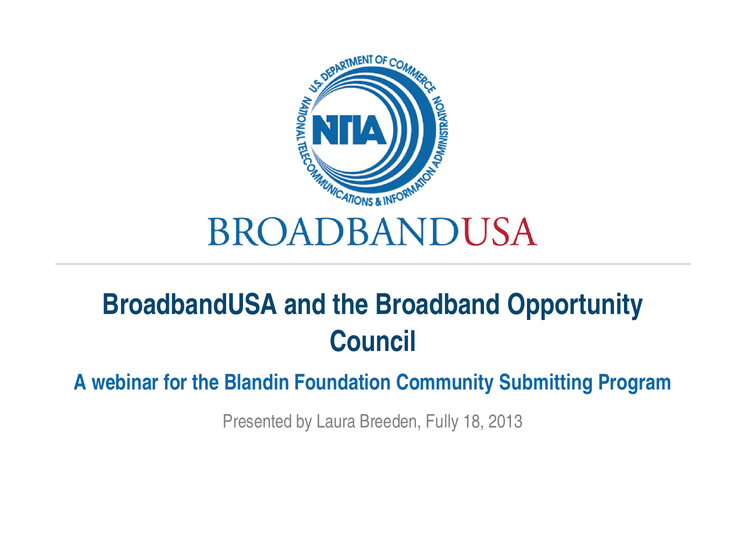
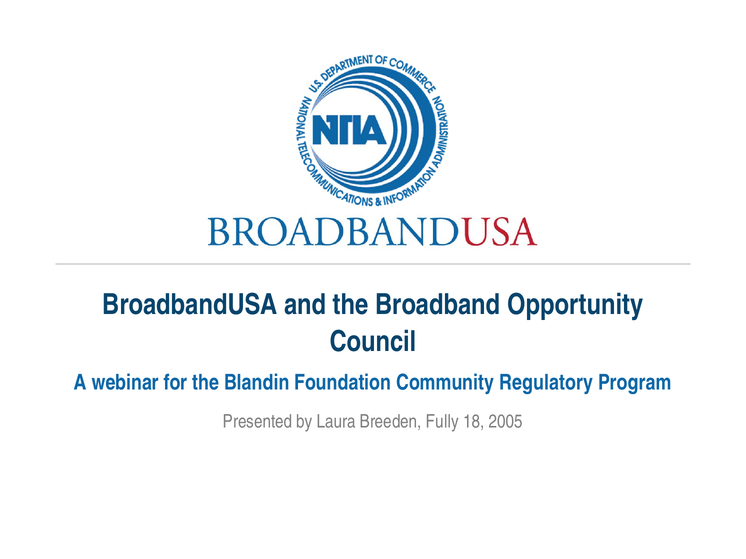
Submitting: Submitting -> Regulatory (546, 383)
2013: 2013 -> 2005 (506, 422)
